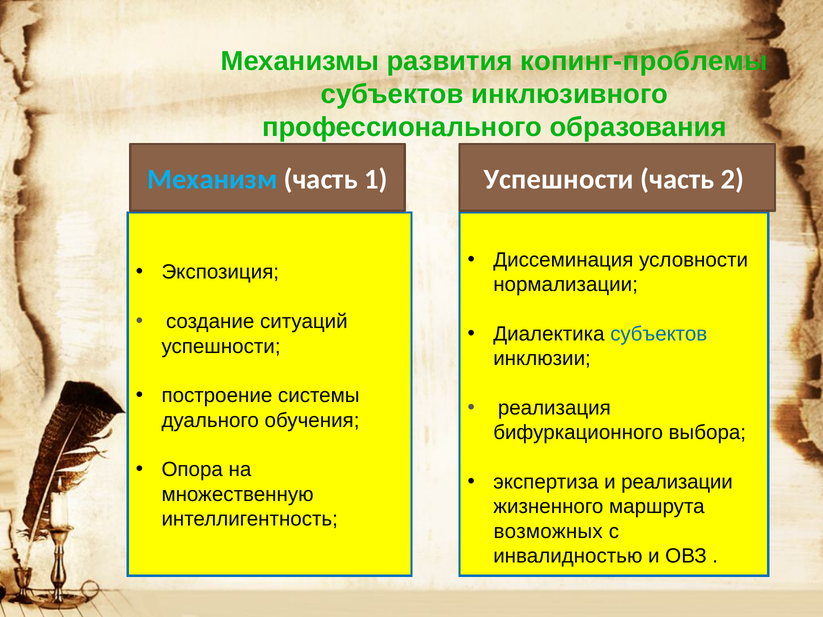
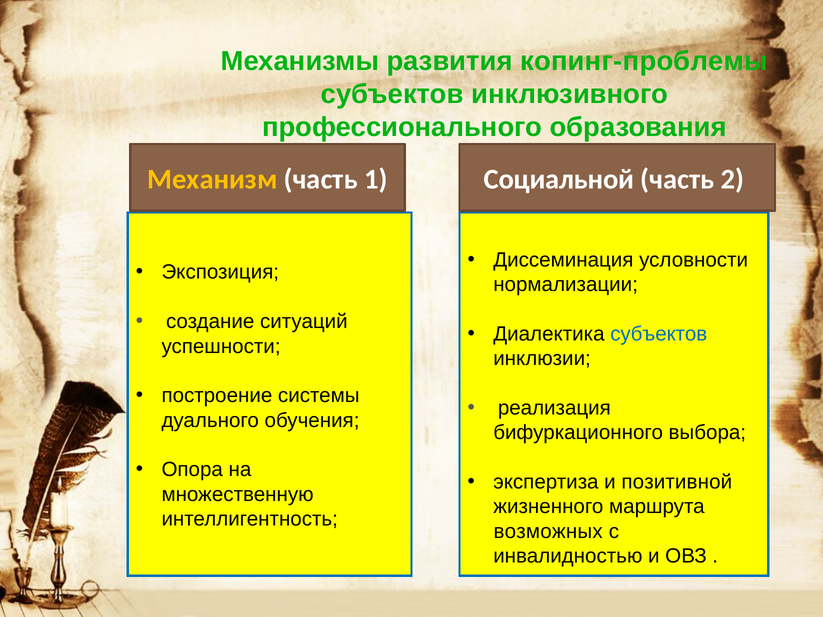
Механизм colour: light blue -> yellow (212, 179)
Успешности: Успешности -> Социальной (559, 179)
реализации: реализации -> позитивной (677, 482)
